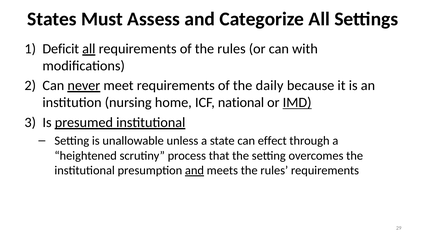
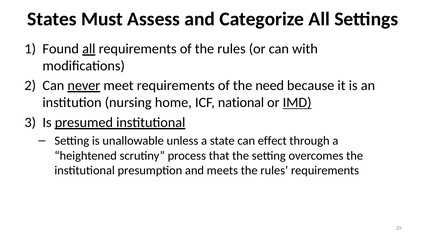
Deficit: Deficit -> Found (61, 49)
daily: daily -> need (270, 86)
and underline: present -> none (194, 171)
